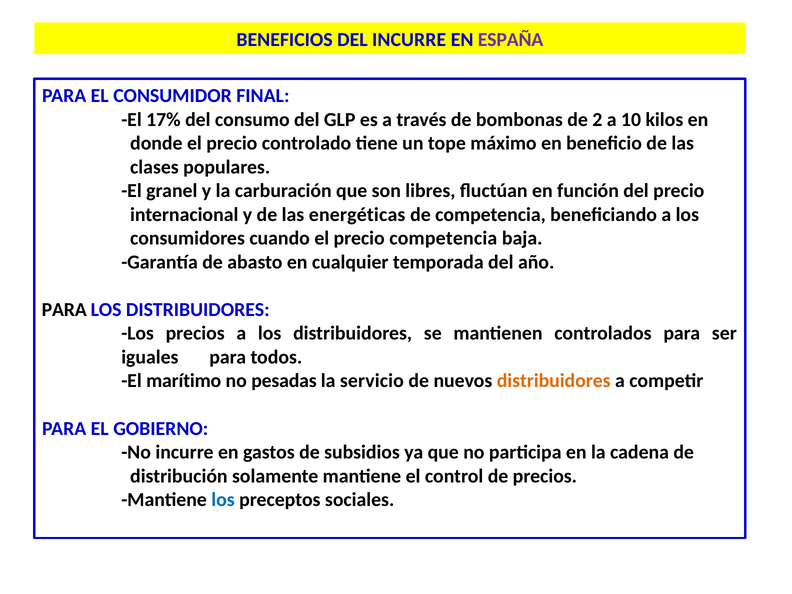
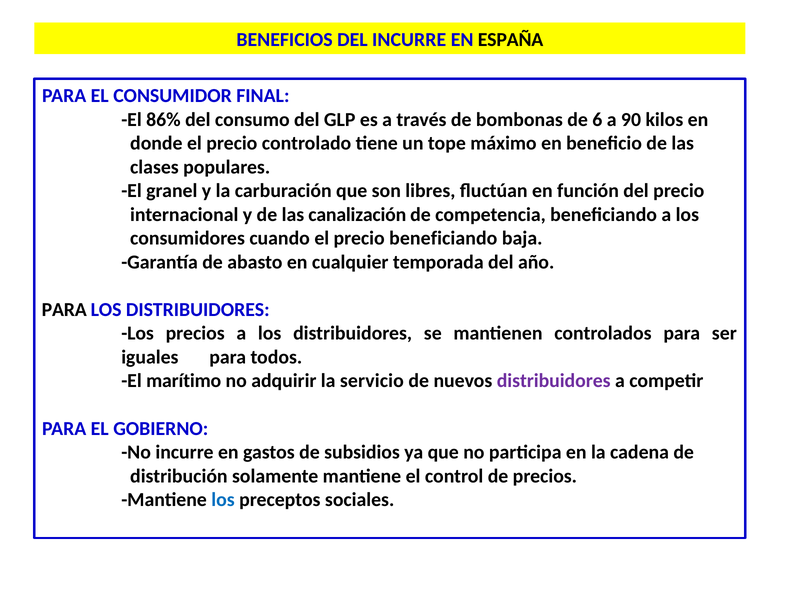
ESPAÑA colour: purple -> black (511, 40)
17%: 17% -> 86% (163, 120)
2: 2 -> 6 (597, 120)
10: 10 -> 90 (631, 120)
energéticas: energéticas -> canalización (357, 215)
precio competencia: competencia -> beneficiando (443, 238)
pesadas: pesadas -> adquirir (284, 381)
distribuidores colour: orange -> purple (554, 381)
